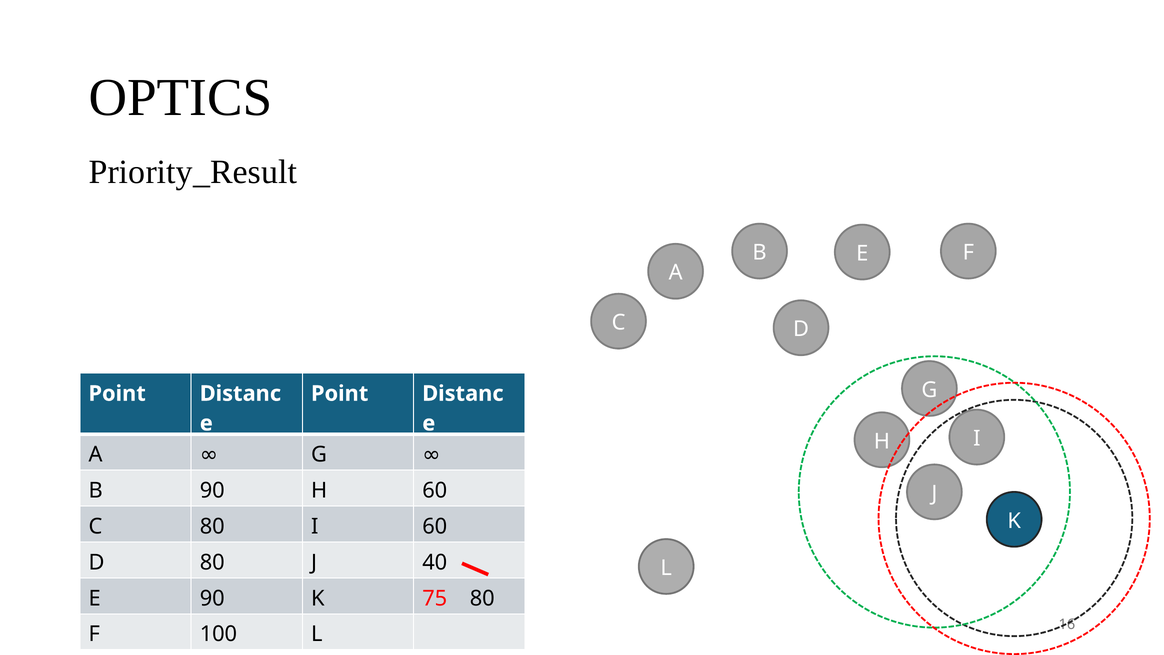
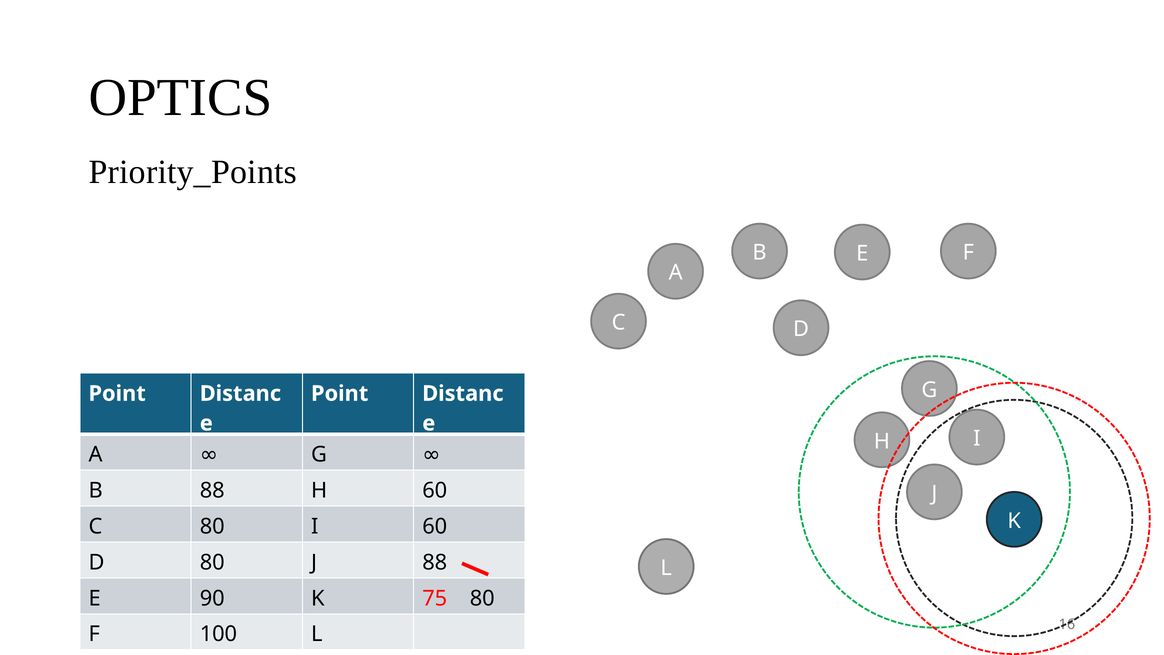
Priority_Result: Priority_Result -> Priority_Points (193, 172)
B 90: 90 -> 88 (212, 490)
J 40: 40 -> 88 (435, 562)
